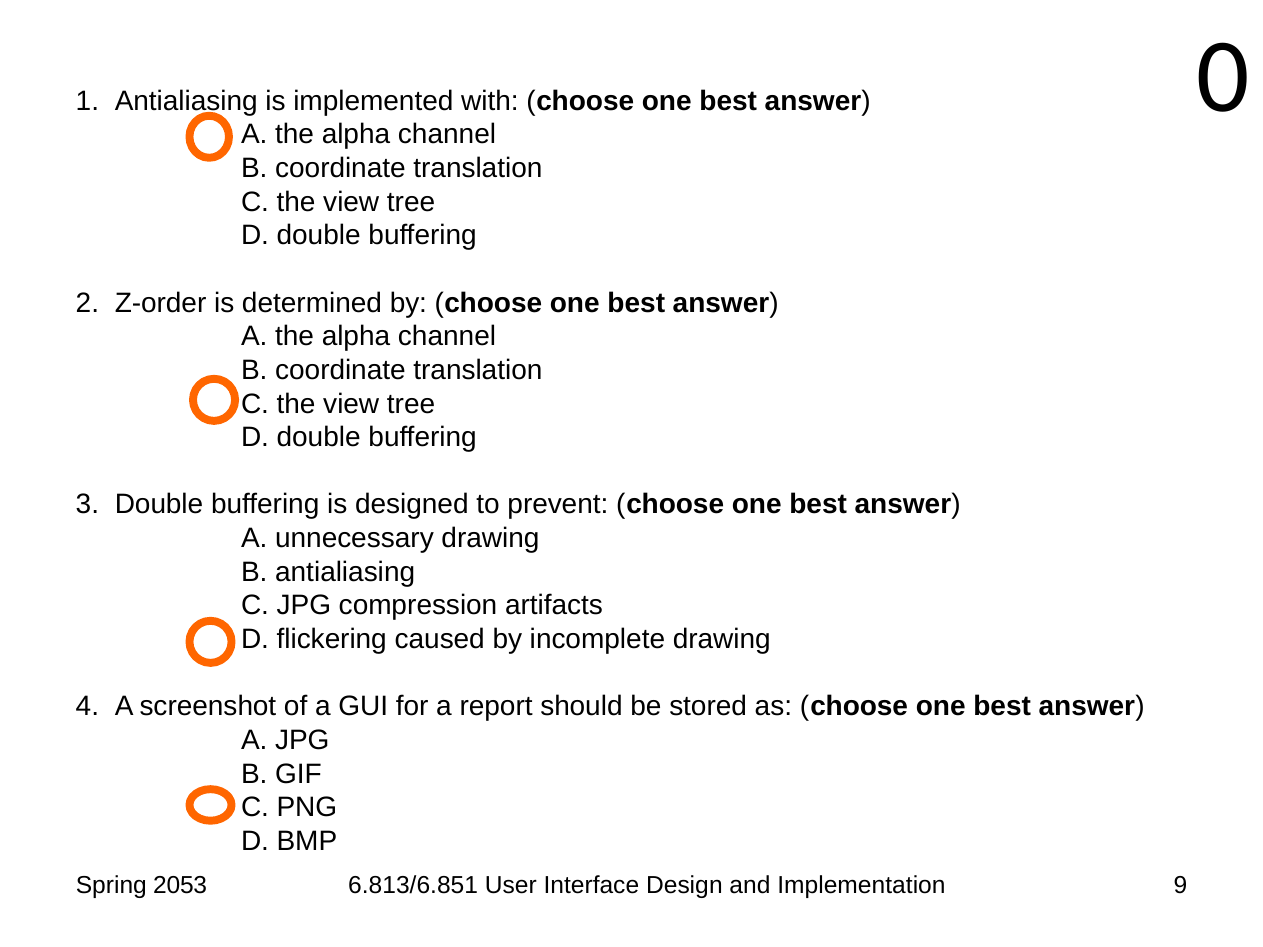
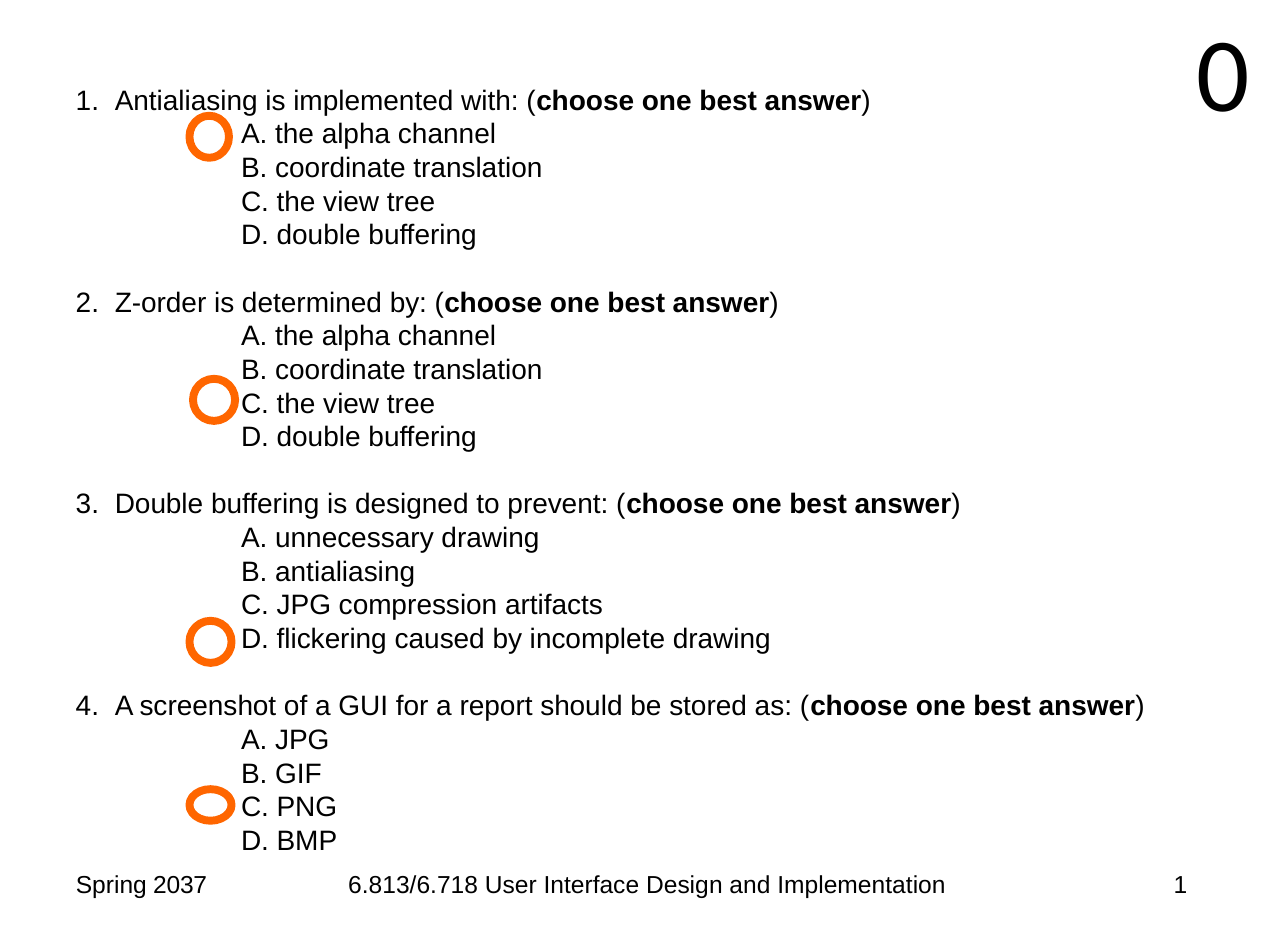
2053: 2053 -> 2037 (180, 885)
6.813/6.851: 6.813/6.851 -> 6.813/6.718 (413, 885)
Implementation 9: 9 -> 1 (1180, 885)
